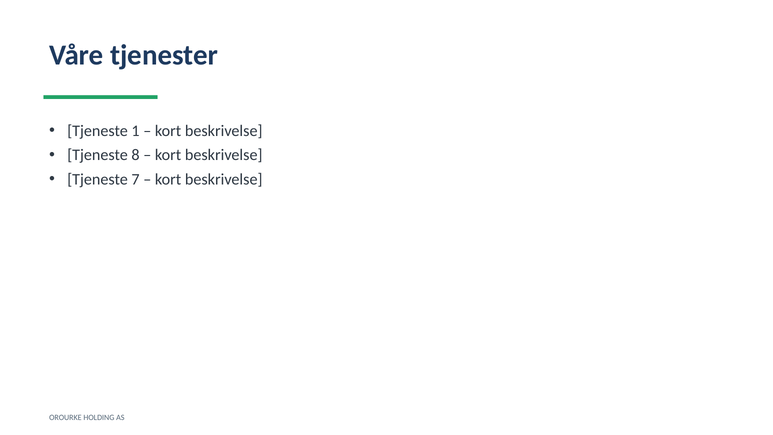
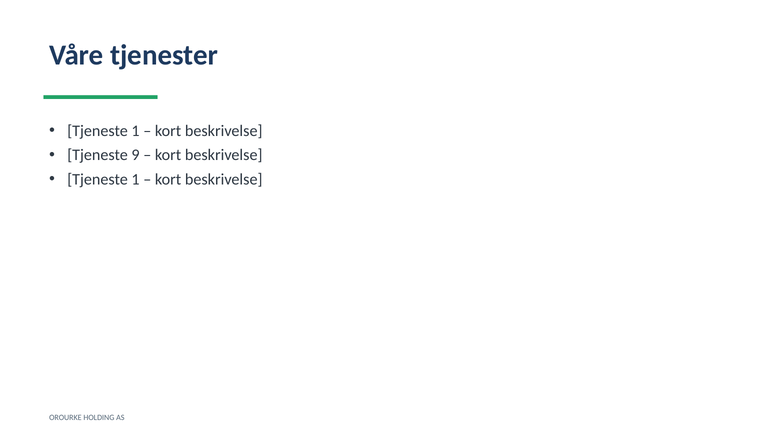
8: 8 -> 9 (136, 155)
7: 7 -> 1 (136, 179)
